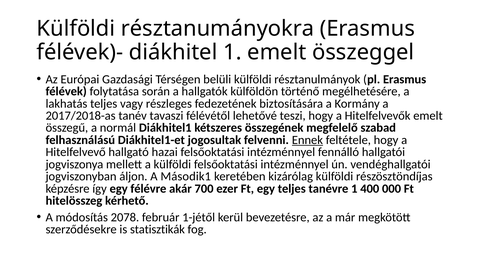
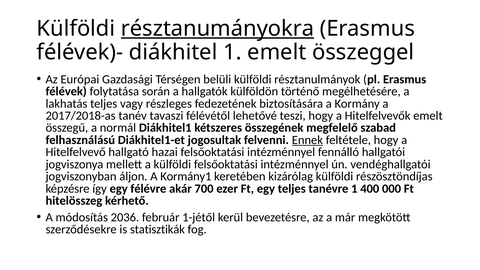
résztanumányokra underline: none -> present (218, 28)
Második1: Második1 -> Kormány1 (186, 176)
2078: 2078 -> 2036 (125, 217)
